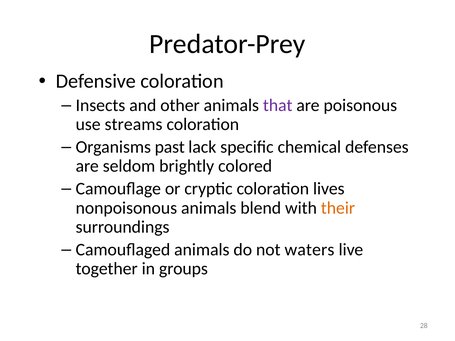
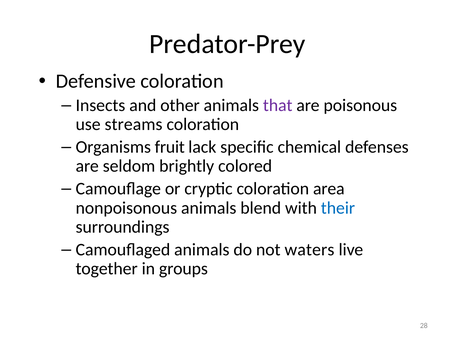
past: past -> fruit (170, 147)
lives: lives -> area (329, 189)
their colour: orange -> blue (338, 208)
